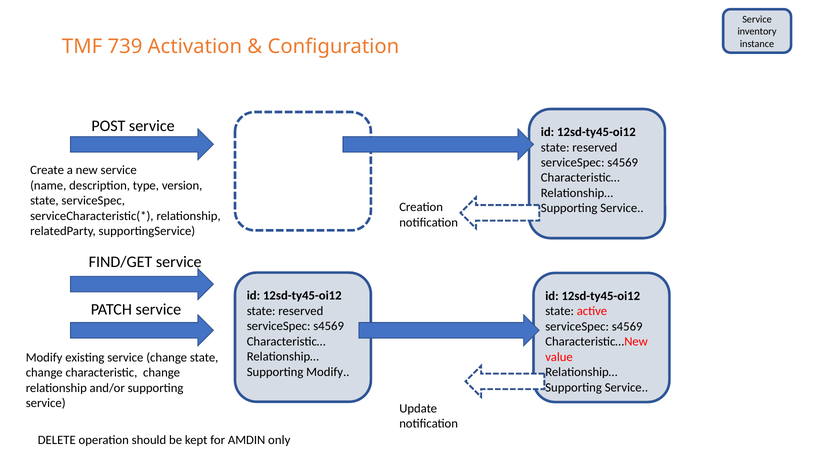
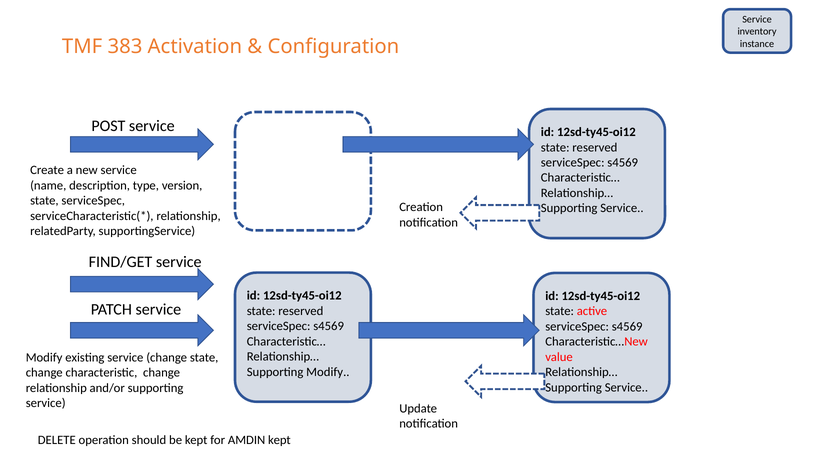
739: 739 -> 383 (125, 47)
AMDIN only: only -> kept (279, 440)
